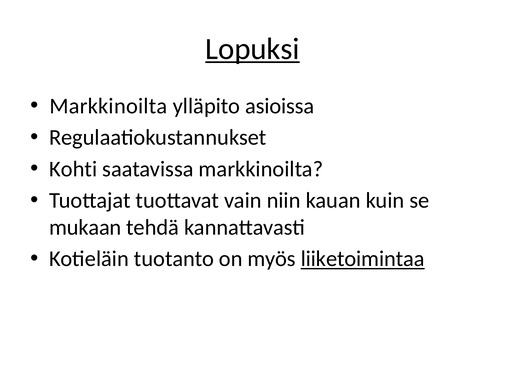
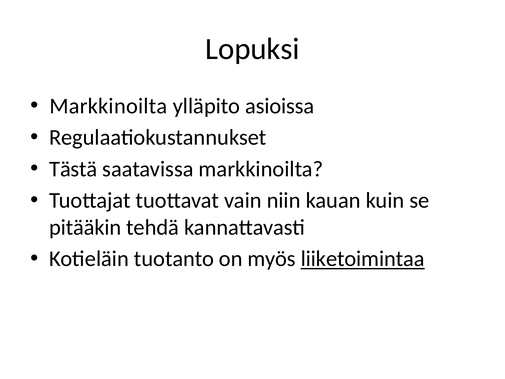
Lopuksi underline: present -> none (252, 49)
Kohti: Kohti -> Tästä (73, 169)
mukaan: mukaan -> pitääkin (85, 227)
